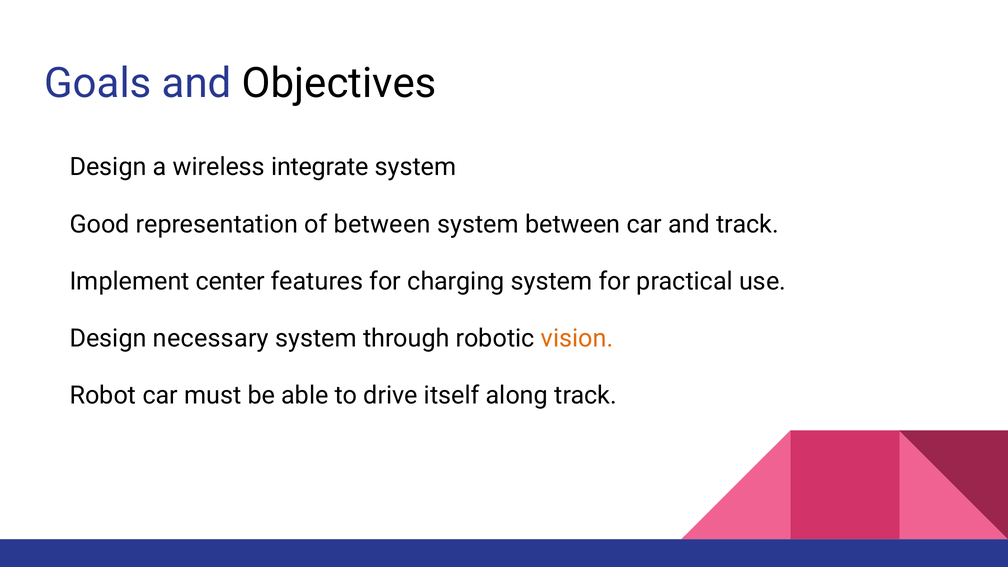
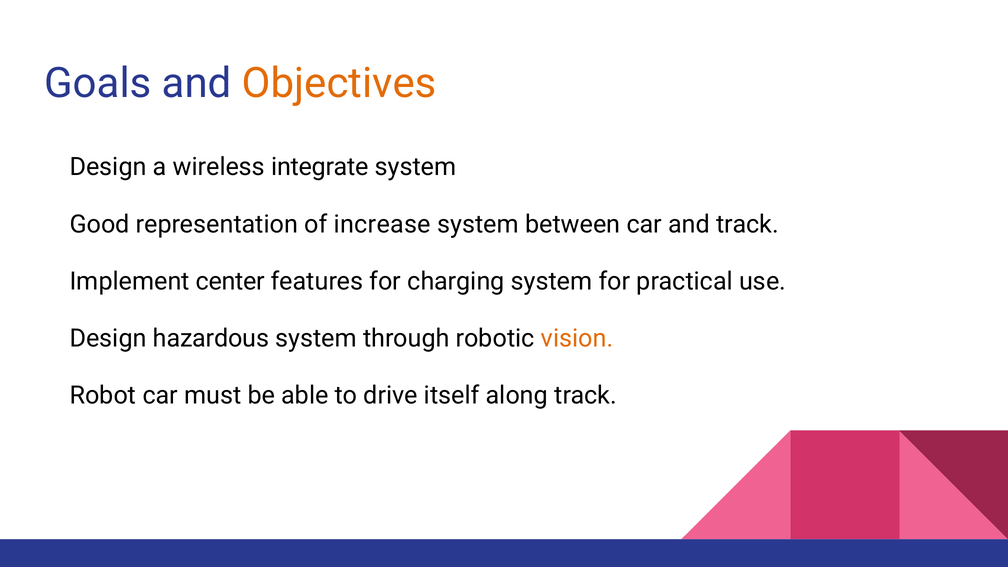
Objectives colour: black -> orange (339, 83)
of between: between -> increase (382, 224)
necessary: necessary -> hazardous (211, 338)
